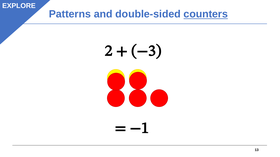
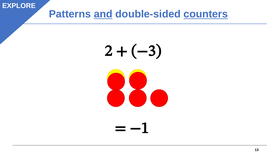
and underline: none -> present (103, 14)
